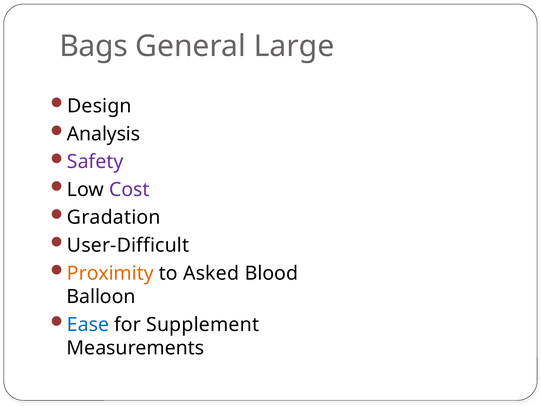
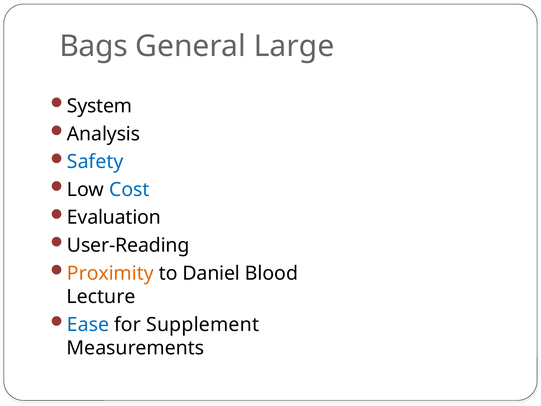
Design: Design -> System (100, 106)
Safety colour: purple -> blue (95, 162)
Cost colour: purple -> blue (129, 190)
Gradation: Gradation -> Evaluation (114, 217)
User-Difficult: User-Difficult -> User-Reading (128, 245)
Asked: Asked -> Daniel (211, 273)
Balloon: Balloon -> Lecture (101, 297)
